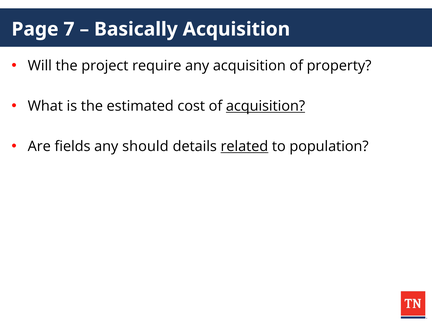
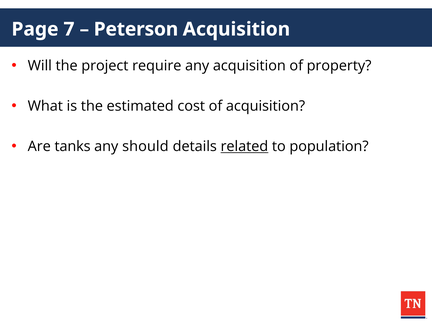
Basically: Basically -> Peterson (136, 29)
acquisition underline: present -> none (266, 106)
fields: fields -> tanks (73, 146)
